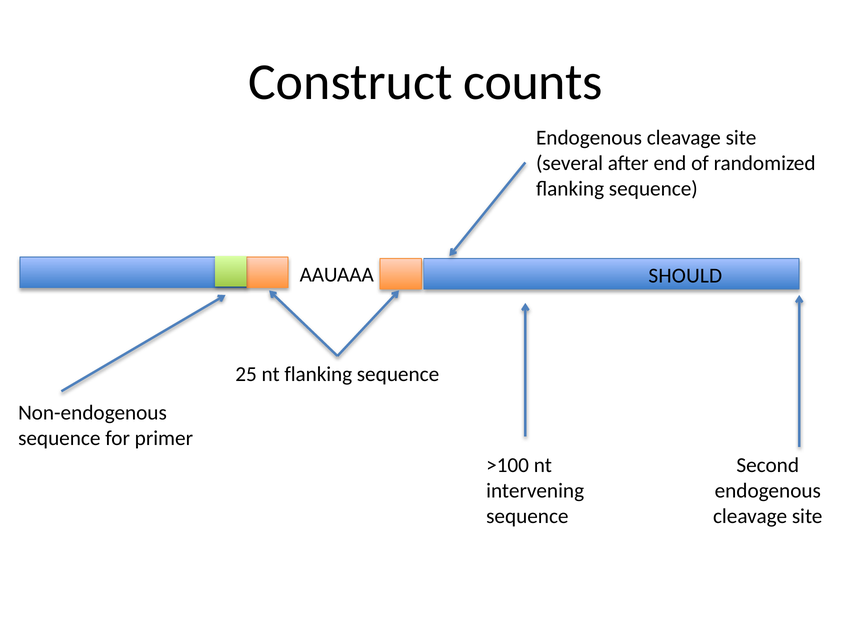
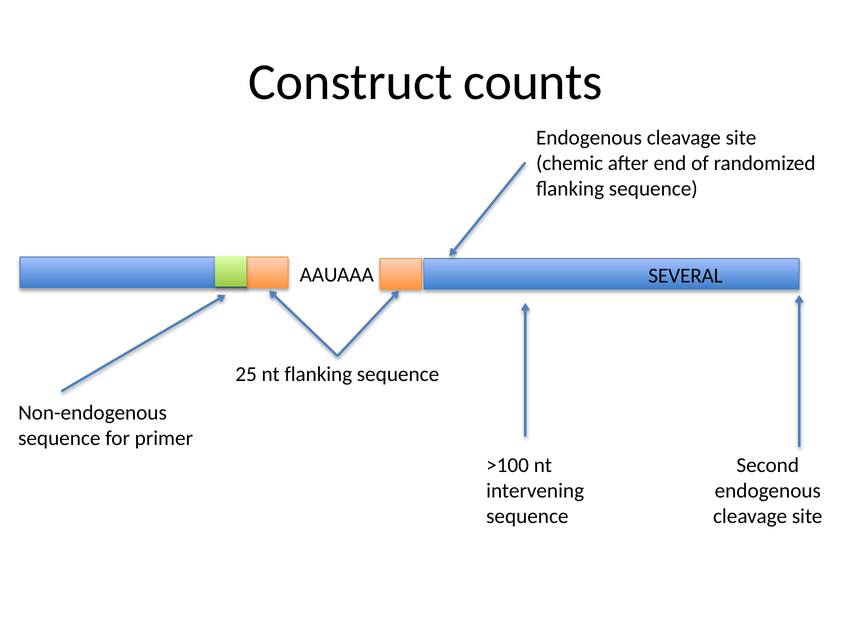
several: several -> chemic (570, 164)
SHOULD: SHOULD -> SEVERAL (686, 276)
